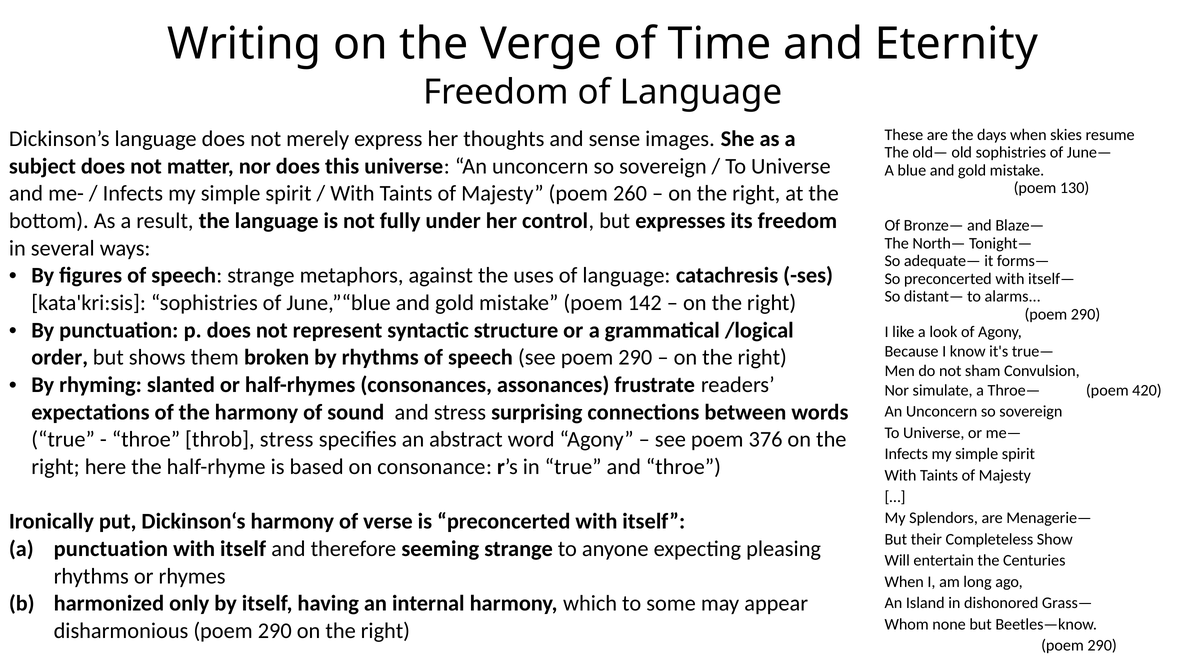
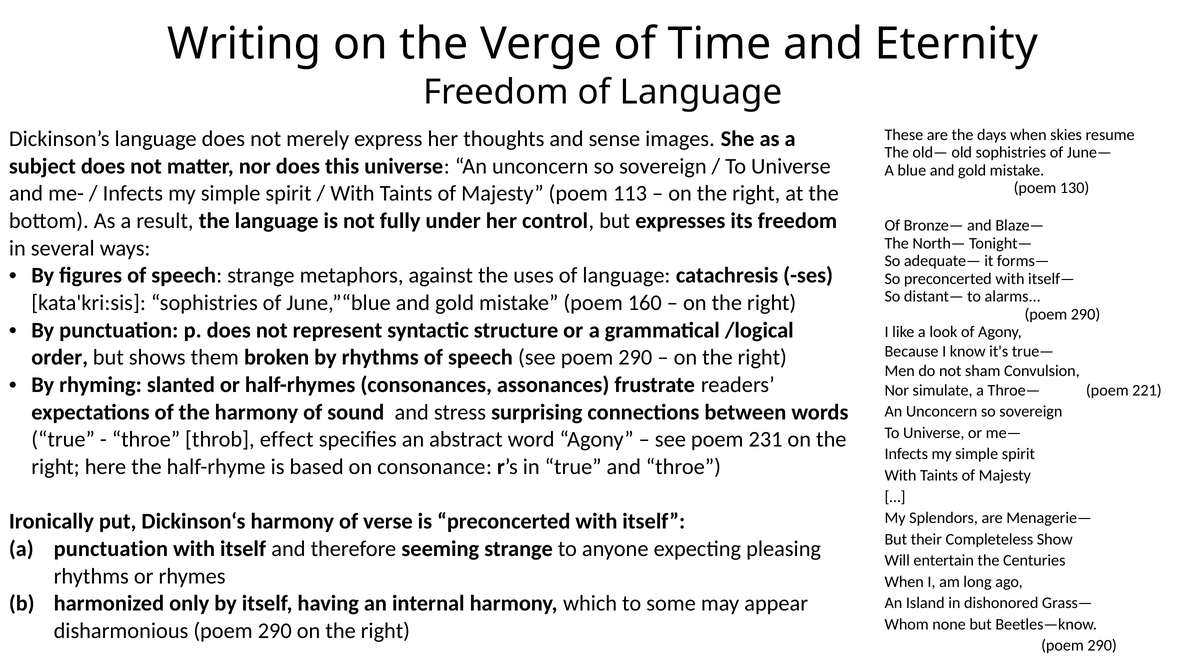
260: 260 -> 113 (630, 193)
142: 142 -> 160 (645, 303)
420: 420 -> 221 (1147, 390)
throb stress: stress -> effect (287, 439)
376: 376 -> 231 (766, 439)
